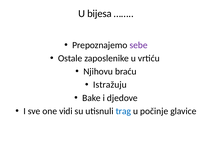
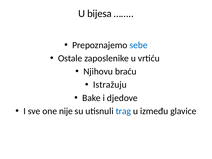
sebe colour: purple -> blue (139, 45)
vidi: vidi -> nije (66, 111)
počinje: počinje -> između (154, 111)
